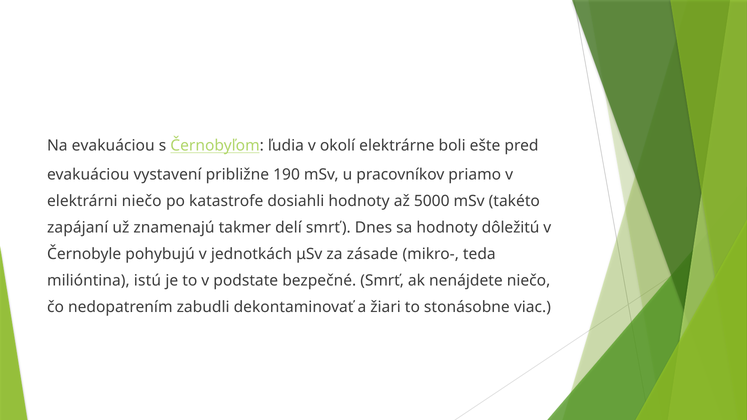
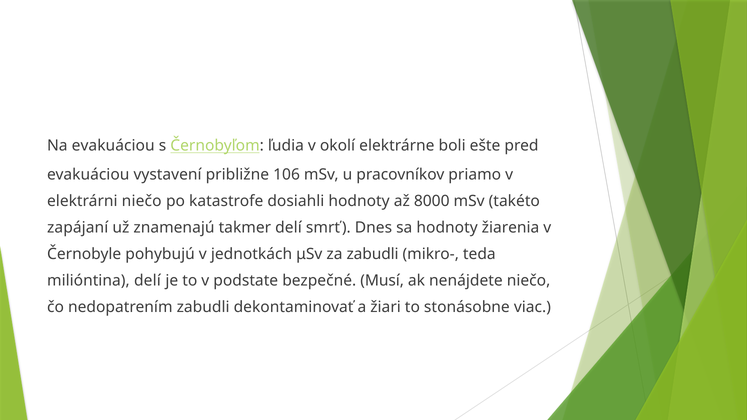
190: 190 -> 106 (287, 175)
5000: 5000 -> 8000 (432, 201)
dôležitú: dôležitú -> žiarenia (511, 228)
za zásade: zásade -> zabudli (373, 254)
milióntina istú: istú -> delí (147, 281)
bezpečné Smrť: Smrť -> Musí (382, 281)
